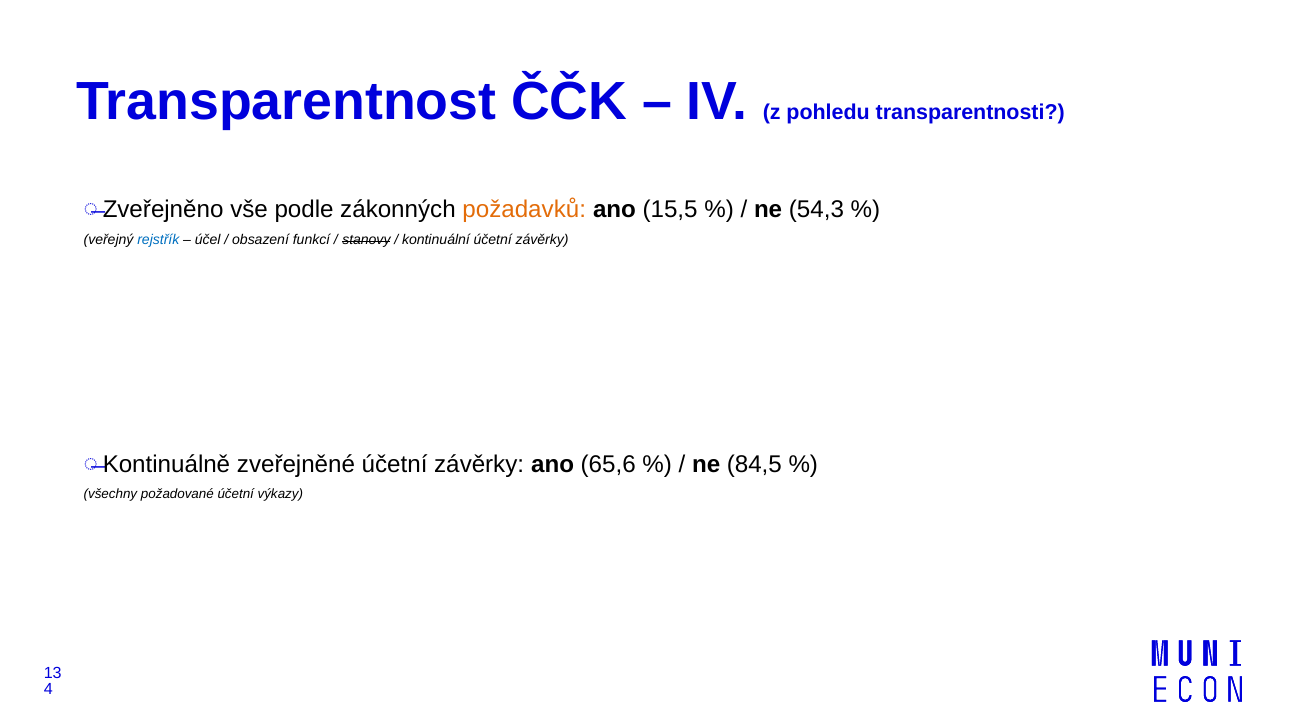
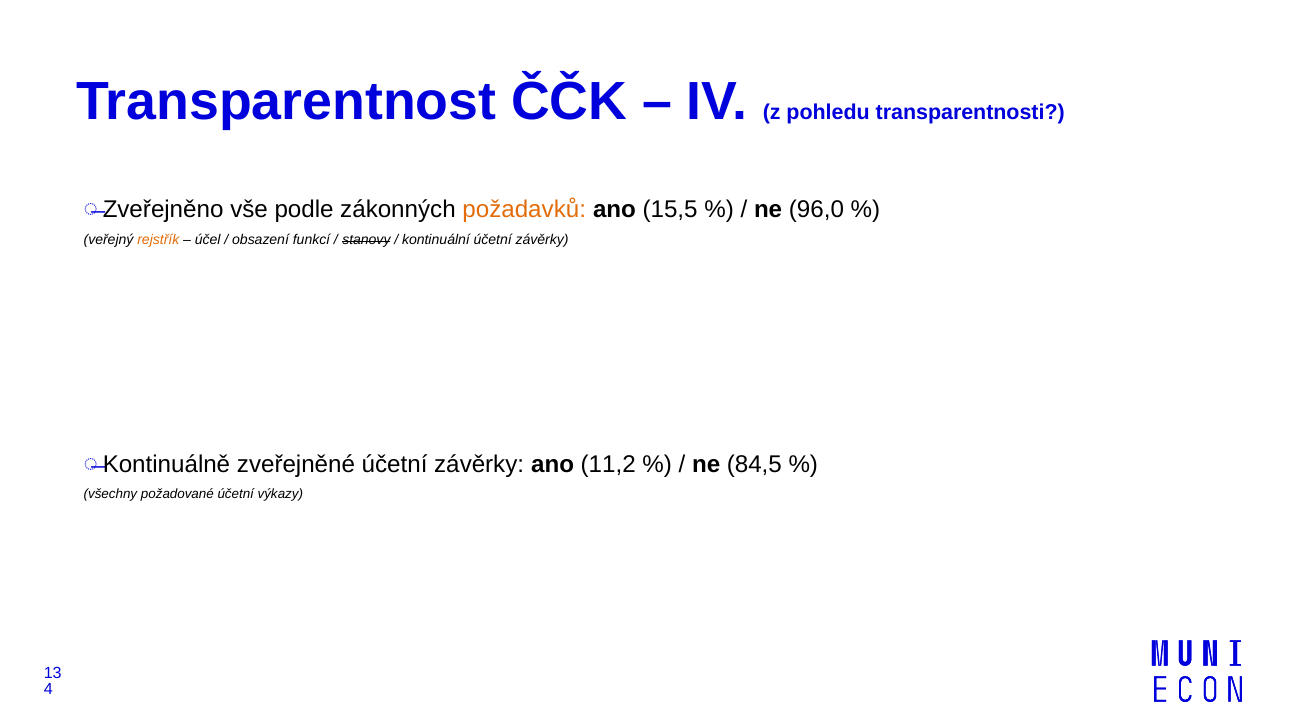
54,3: 54,3 -> 96,0 (816, 210)
rejstřík colour: blue -> orange (158, 240)
65,6: 65,6 -> 11,2 (608, 465)
